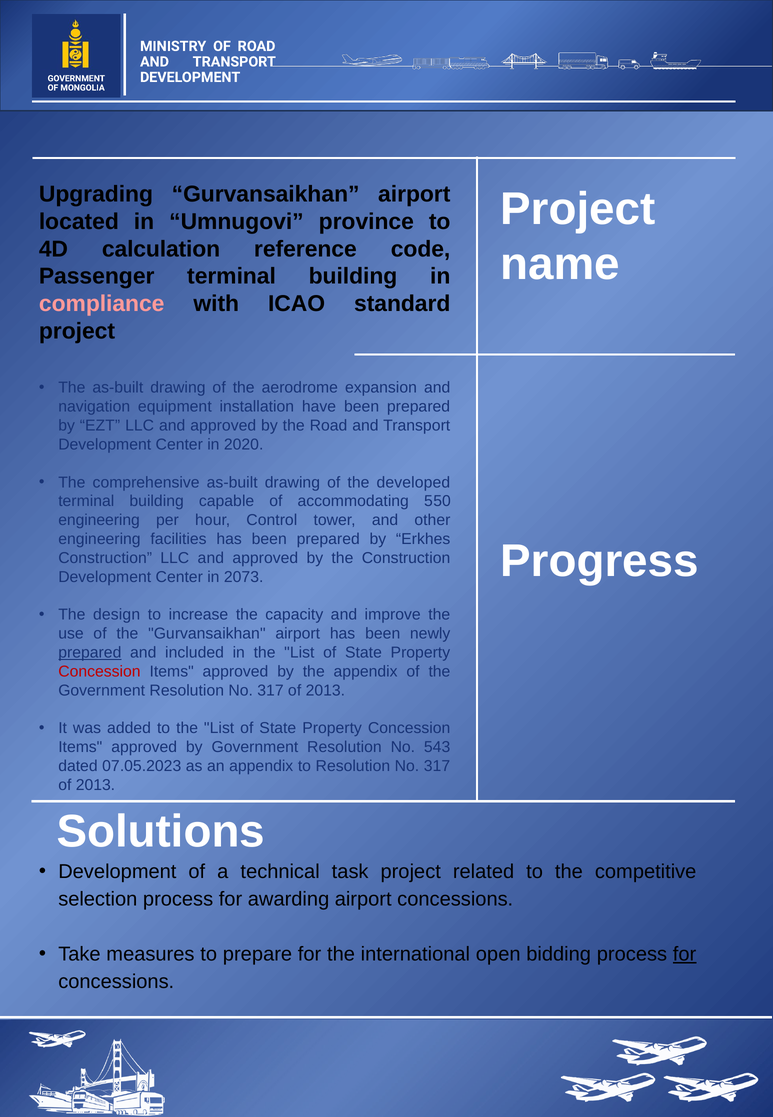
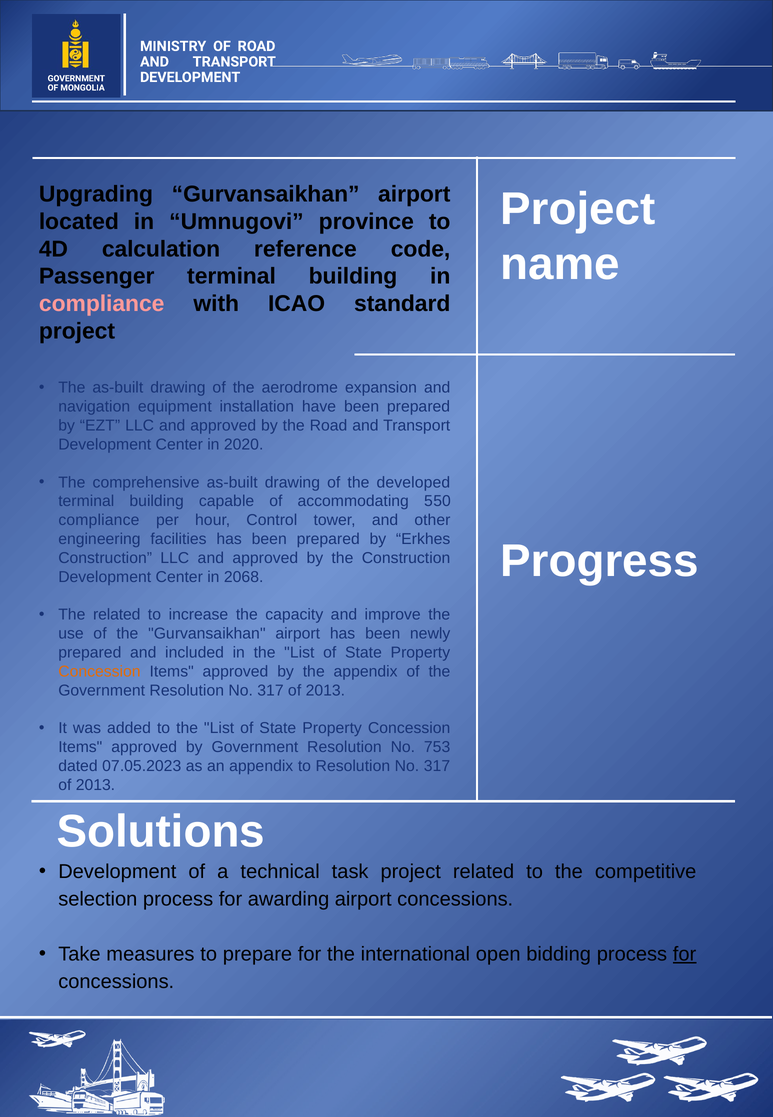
engineering: engineering -> compliance (99, 520)
2073: 2073 -> 2068 (244, 577)
The design: design -> related (117, 615)
prepared underline: present -> none (90, 652)
Concession colour: red -> orange (99, 671)
543: 543 -> 753 (437, 747)
